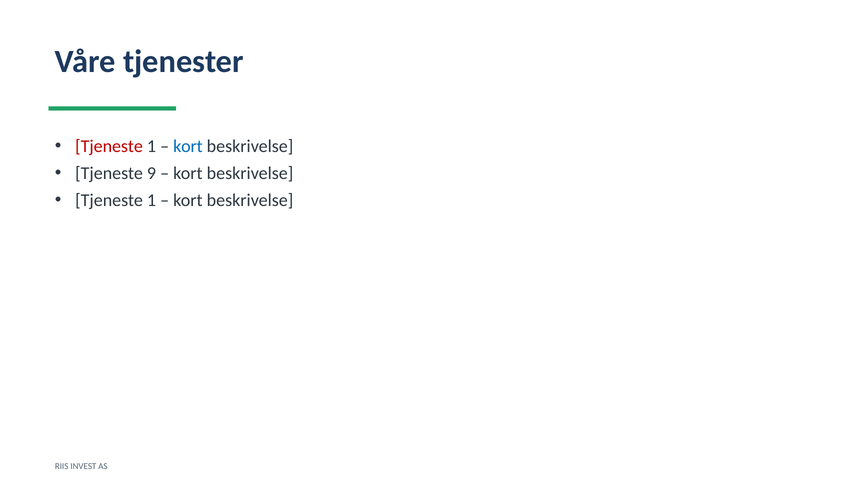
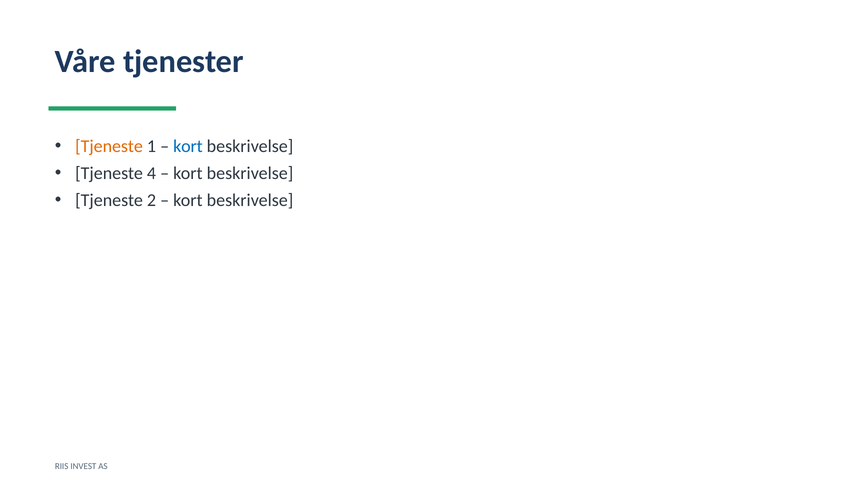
Tjeneste colour: red -> orange (109, 146)
9: 9 -> 4 (151, 173)
1: 1 -> 2 (151, 200)
